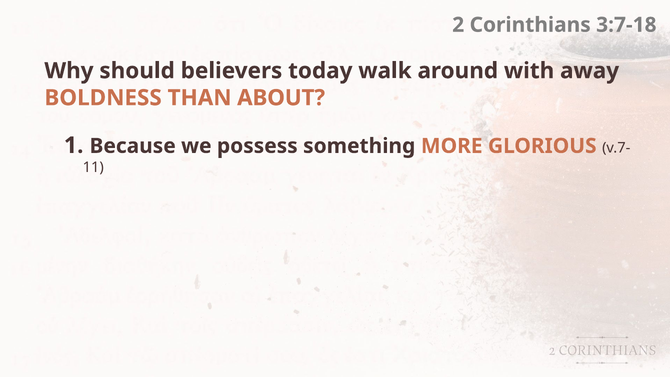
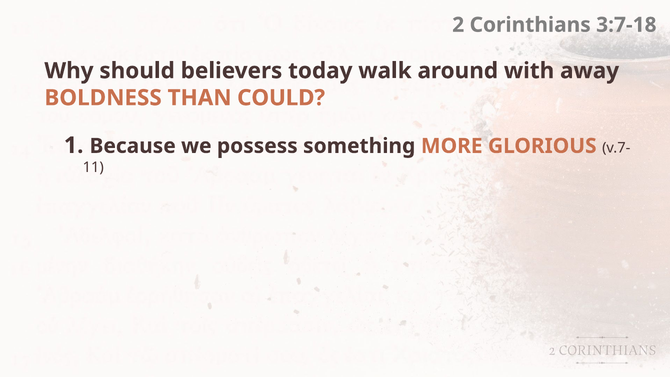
ABOUT: ABOUT -> COULD (281, 98)
